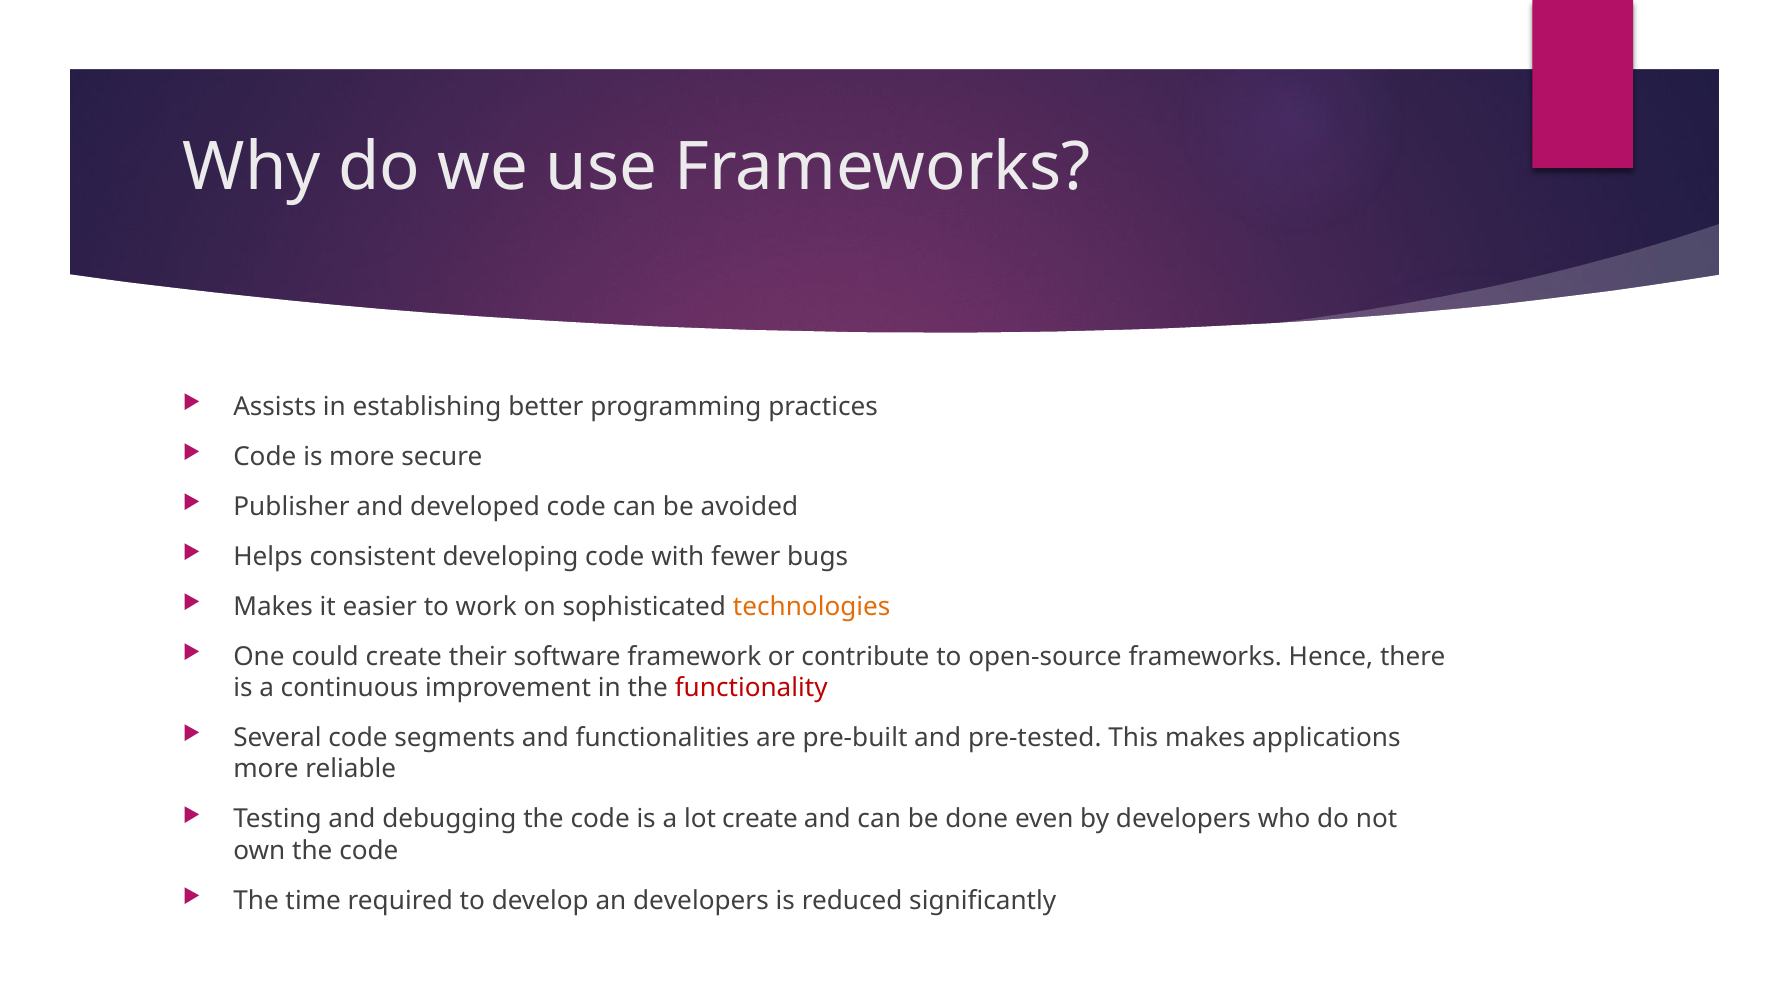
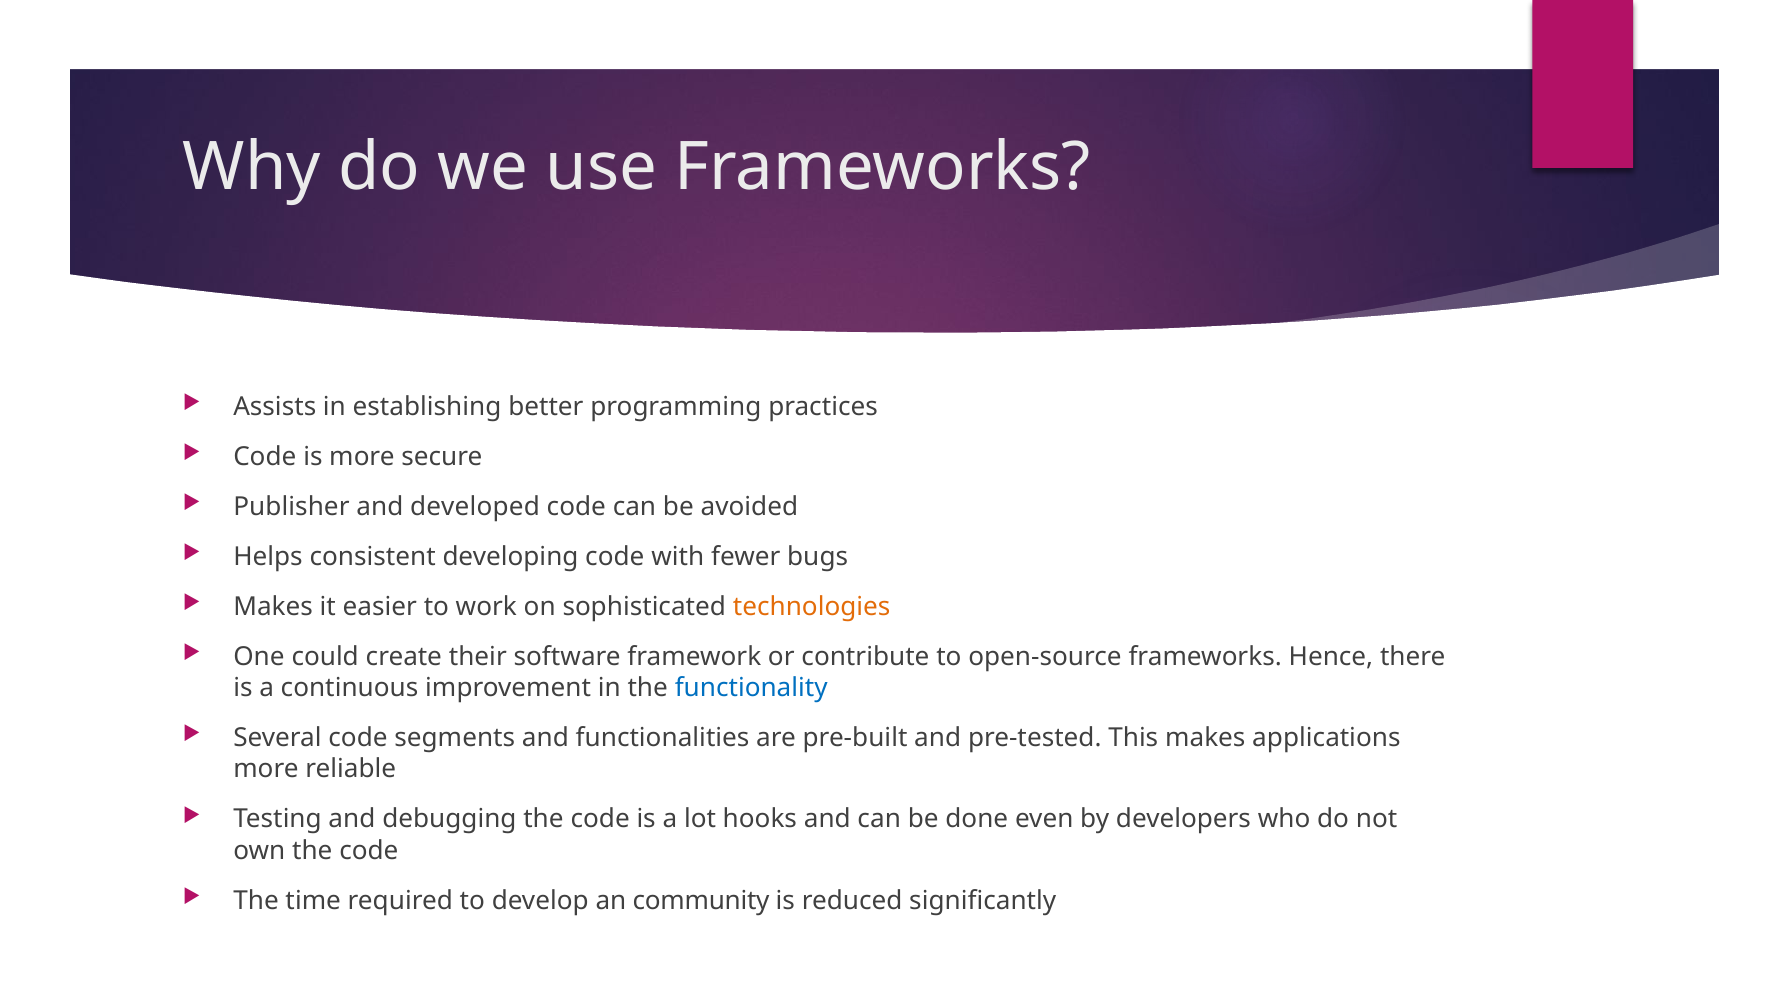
functionality colour: red -> blue (751, 688)
lot create: create -> hooks (760, 819)
an developers: developers -> community (701, 900)
